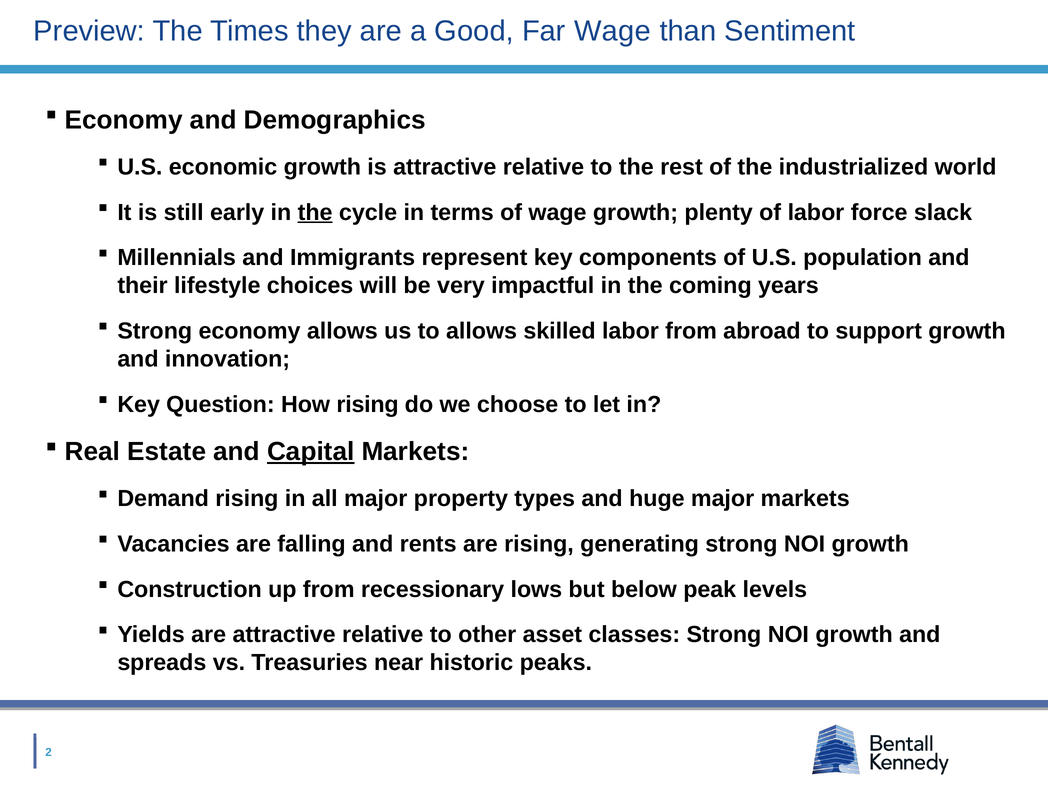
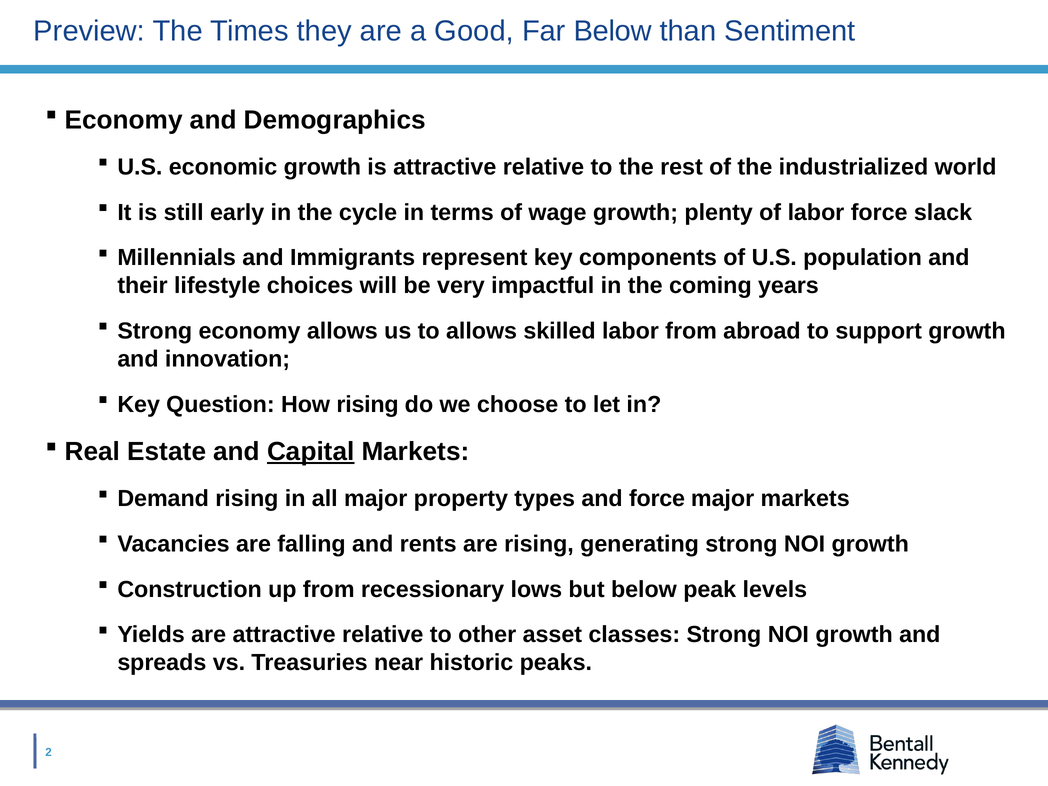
Far Wage: Wage -> Below (613, 31)
the underline: present -> none (315, 212)
and huge: huge -> force (657, 499)
